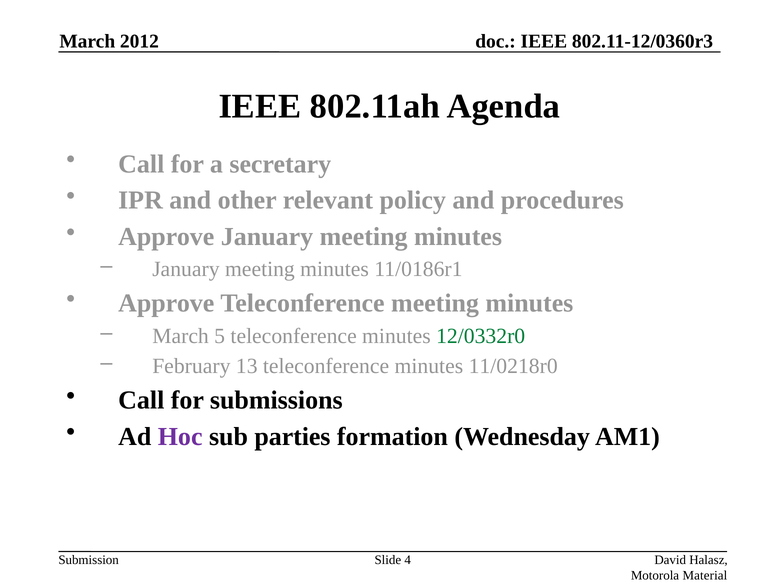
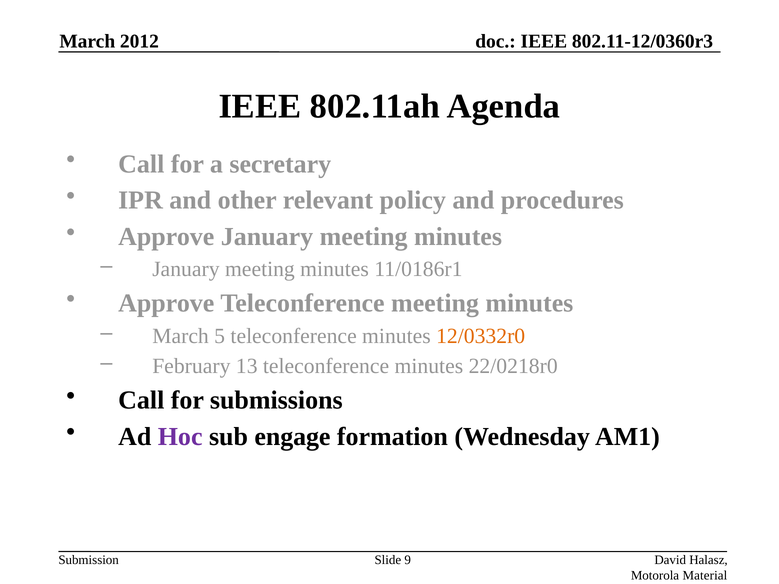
12/0332r0 colour: green -> orange (481, 336)
11/0218r0: 11/0218r0 -> 22/0218r0 (513, 366)
parties: parties -> engage (292, 437)
4: 4 -> 9 (408, 560)
